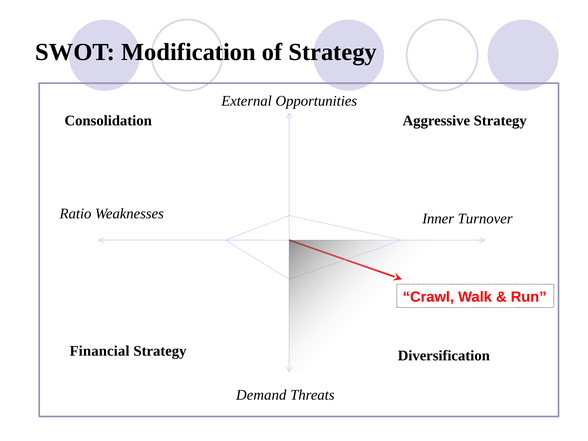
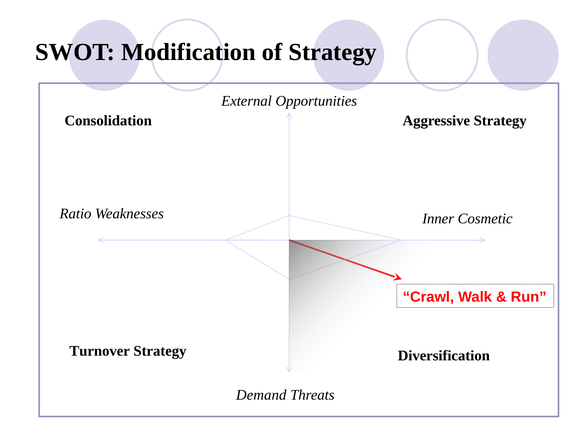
Turnover: Turnover -> Cosmetic (485, 219)
Financial: Financial -> Turnover (100, 351)
